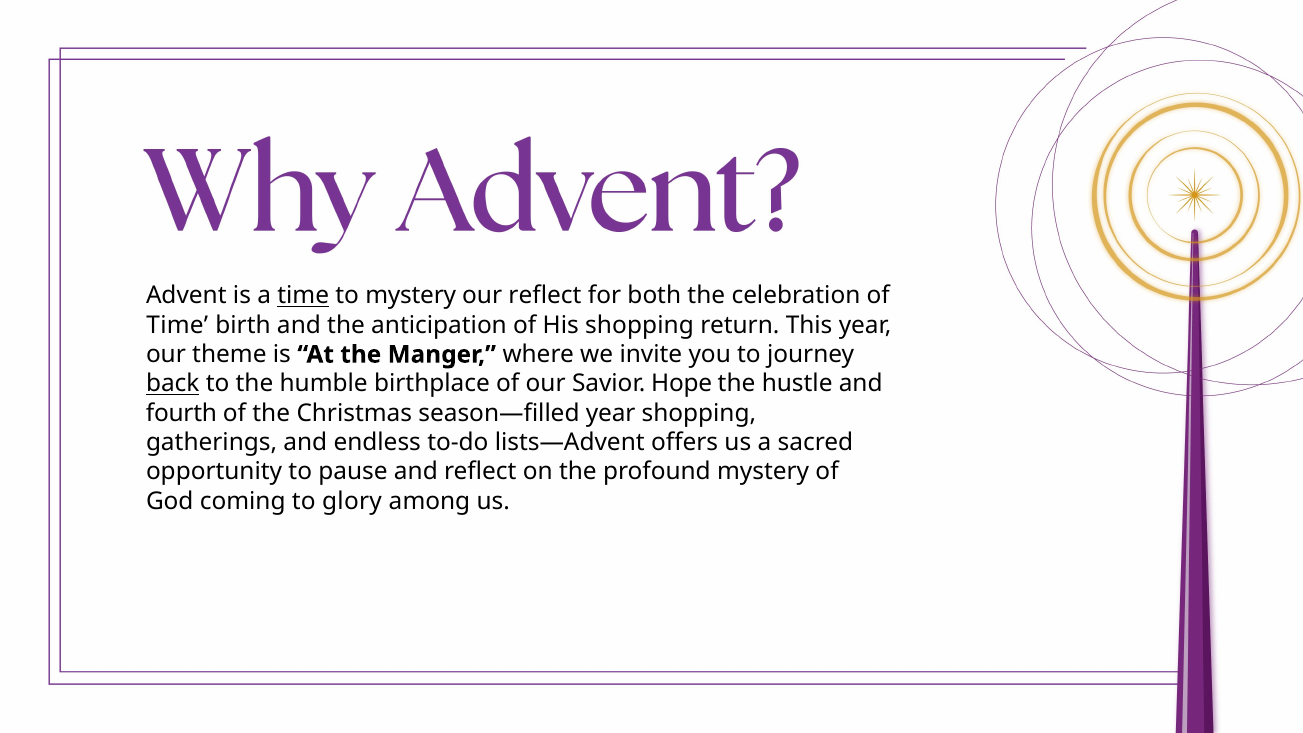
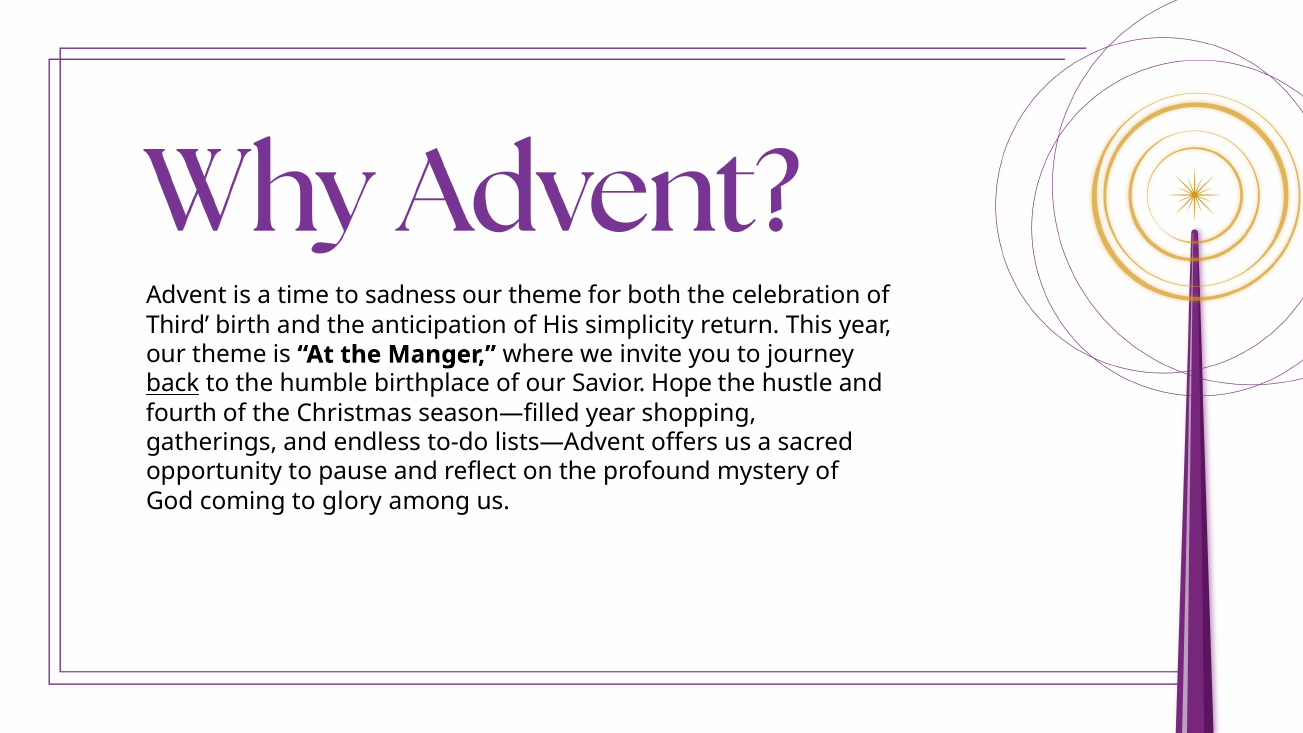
time underline: present -> none (303, 296)
to mystery: mystery -> sadness (411, 296)
reflect: reflect -> theme (545, 296)
Time: Time -> Third (178, 325)
His shopping: shopping -> simplicity (640, 325)
